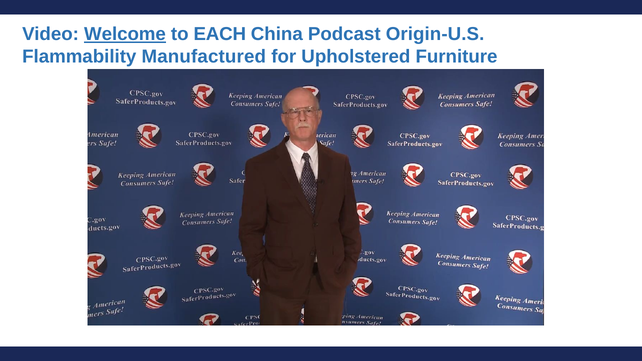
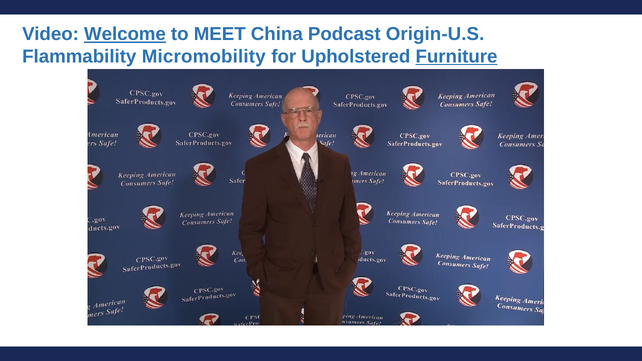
EACH: EACH -> MEET (220, 34)
Manufactured: Manufactured -> Micromobility (204, 57)
Furniture underline: none -> present (456, 57)
